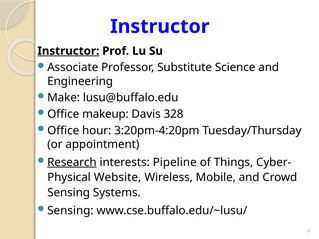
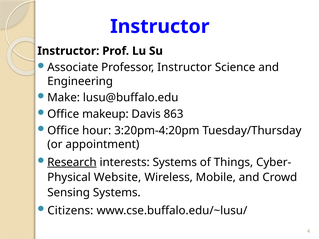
Instructor underline: present -> none (68, 51)
Professor Substitute: Substitute -> Instructor (185, 68)
328: 328 -> 863 (174, 114)
interests Pipeline: Pipeline -> Systems (175, 162)
Sensing: Sensing -> Citizens (70, 211)
